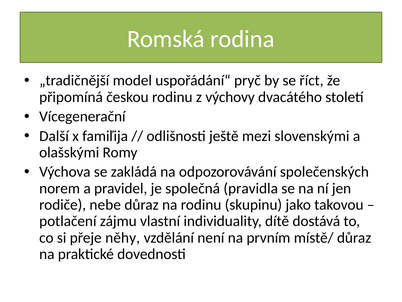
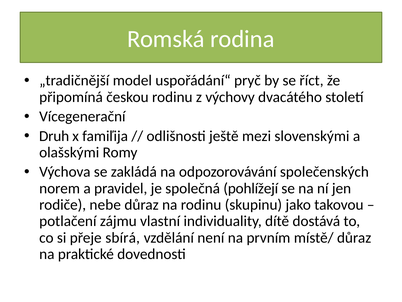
Další: Další -> Druh (54, 136)
pravidla: pravidla -> pohlížejí (251, 188)
něhy: něhy -> sbírá (123, 237)
